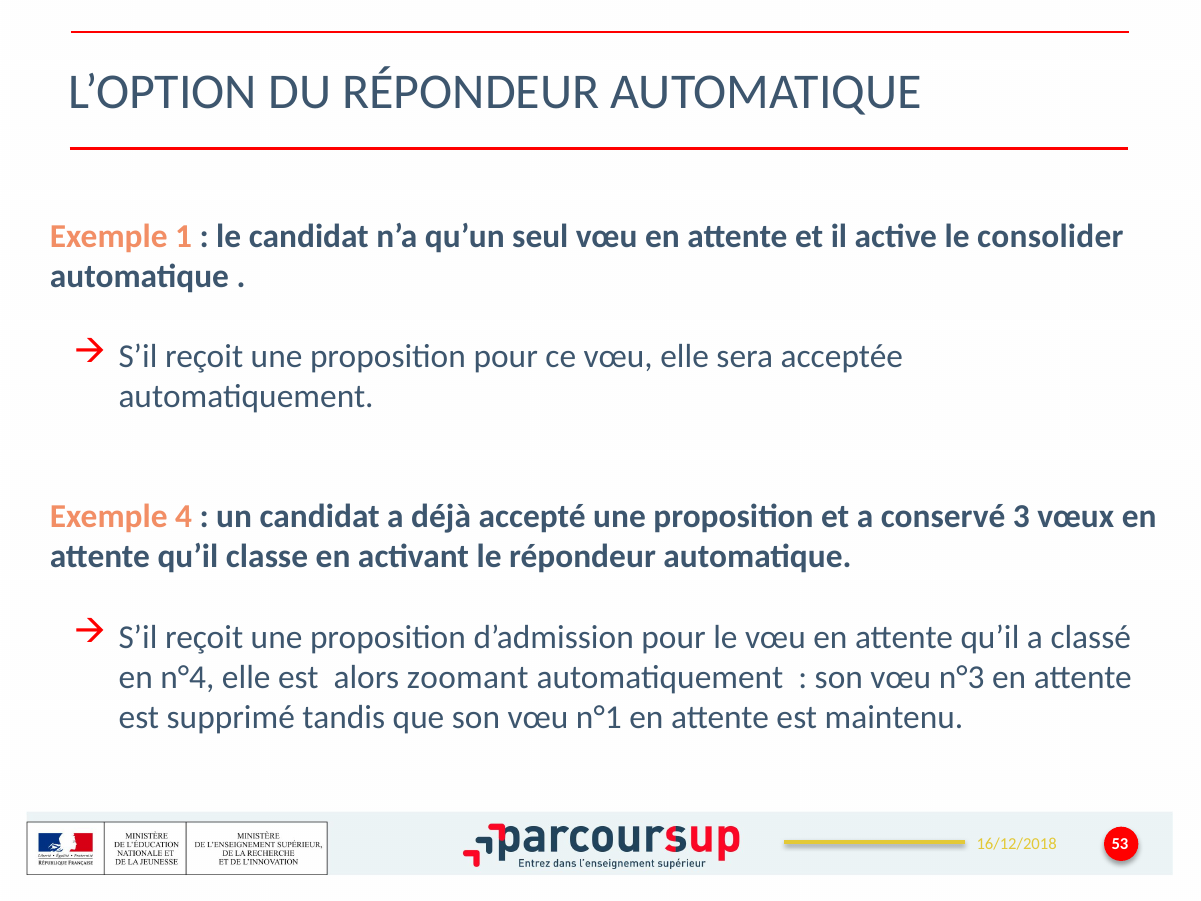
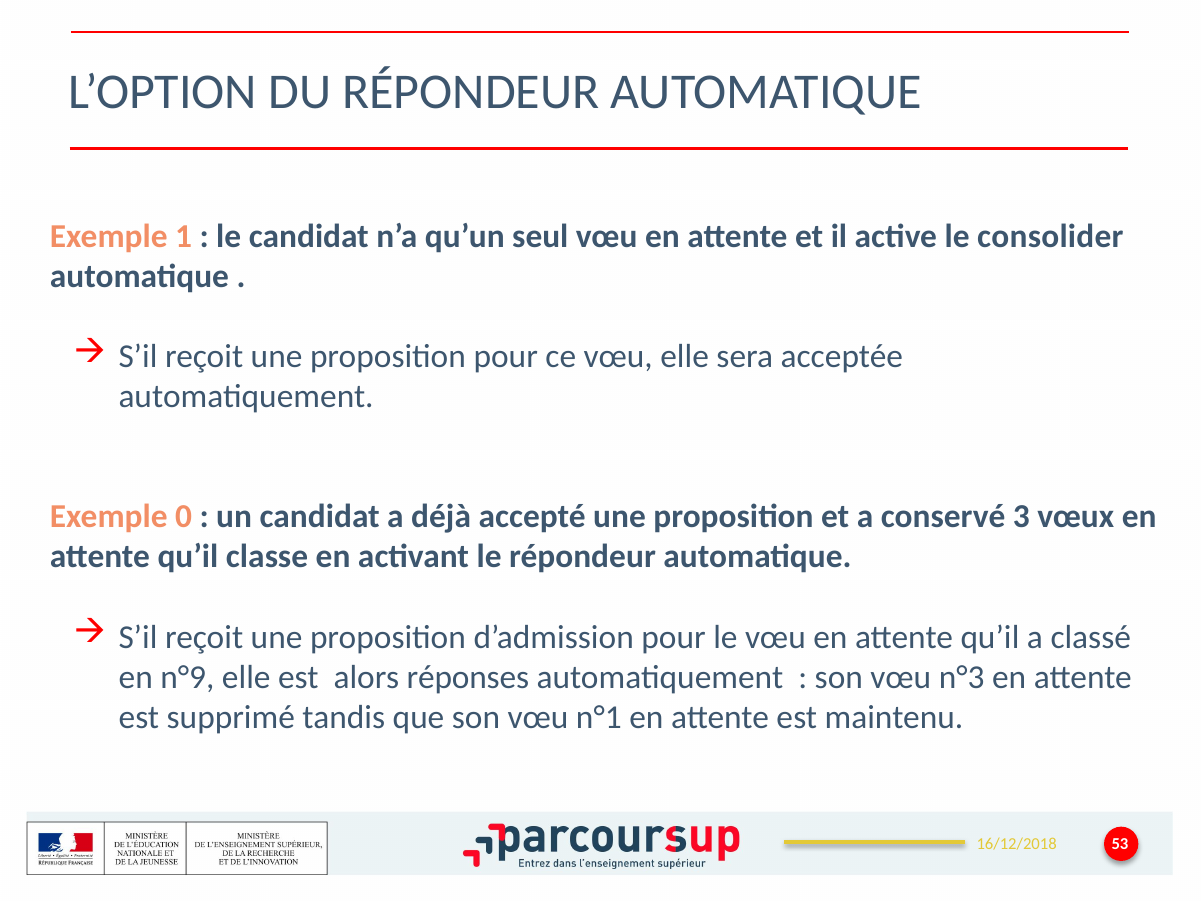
4: 4 -> 0 (184, 517)
n°4: n°4 -> n°9 (187, 677)
zoomant: zoomant -> réponses (468, 677)
